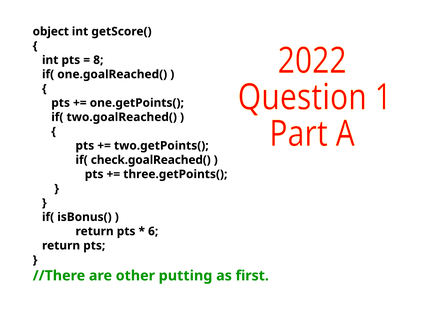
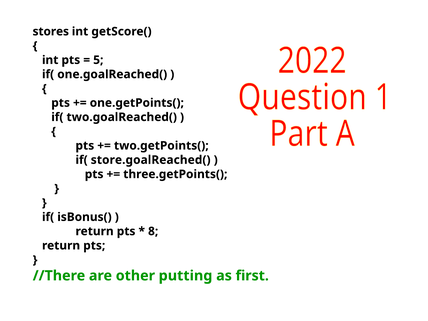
object: object -> stores (51, 31)
8: 8 -> 5 (98, 60)
check.goalReached(: check.goalReached( -> store.goalReached( (151, 160)
6: 6 -> 8 (153, 231)
